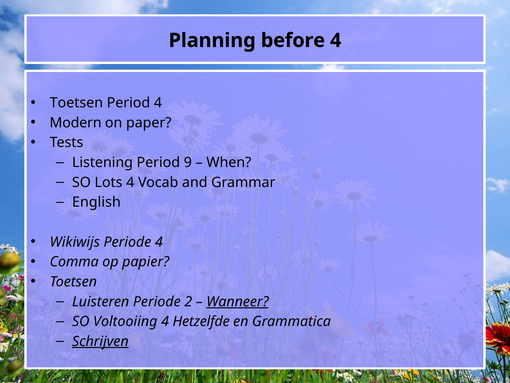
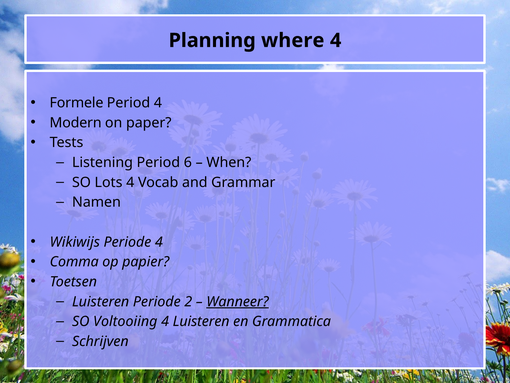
before: before -> where (293, 40)
Toetsen: Toetsen -> Formele (76, 103)
9: 9 -> 6 (188, 162)
English: English -> Namen (96, 202)
4 Hetzelfde: Hetzelfde -> Luisteren (201, 321)
Schrijven underline: present -> none (100, 341)
